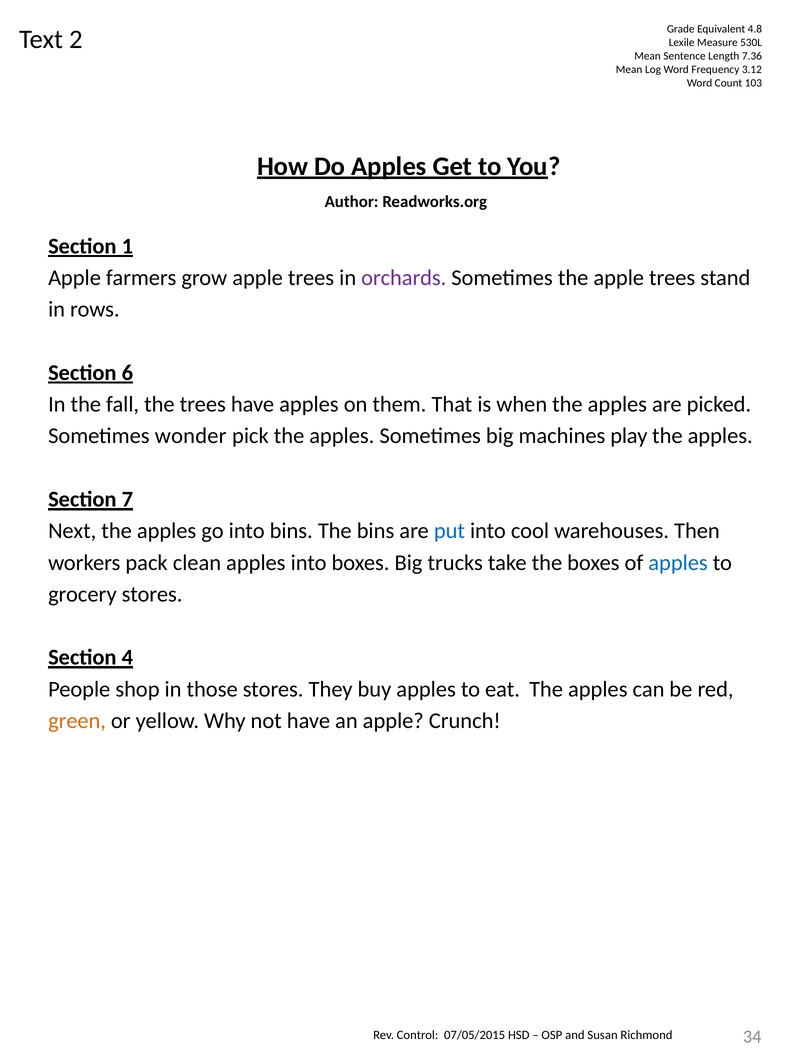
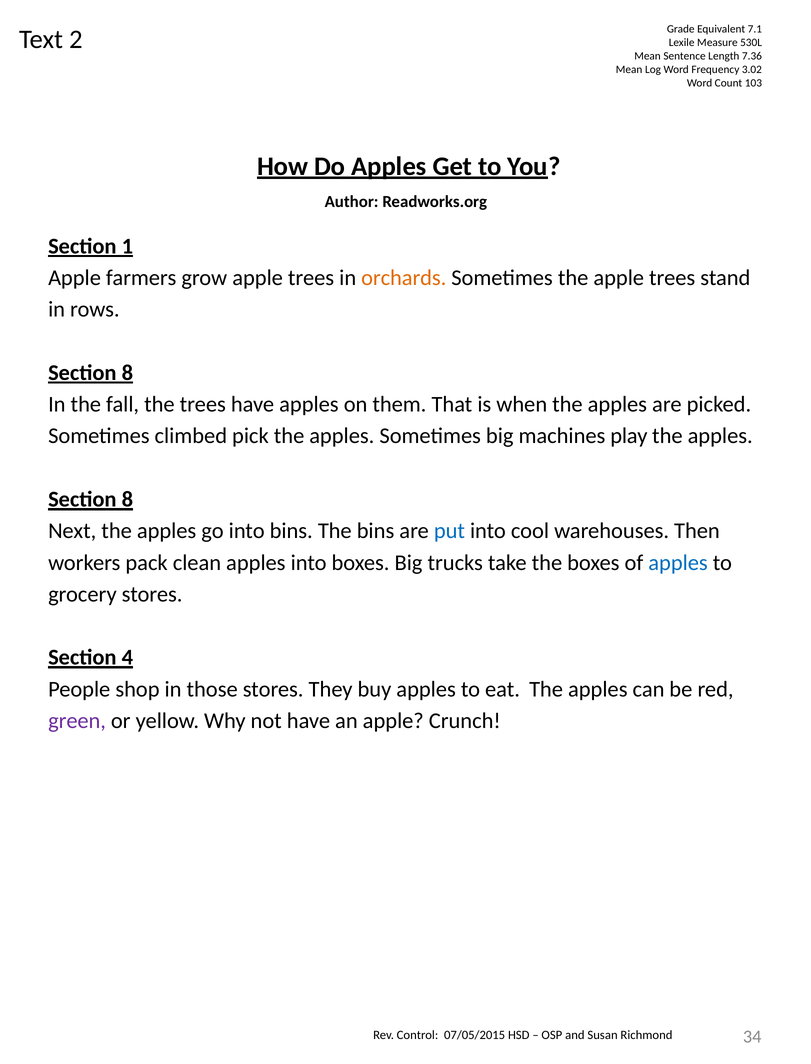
4.8: 4.8 -> 7.1 (755, 29)
3.12: 3.12 -> 3.02 (752, 69)
orchards colour: purple -> orange (404, 278)
6: 6 -> 8 (127, 373)
wonder: wonder -> climbed (191, 436)
7: 7 -> 8 (127, 500)
green colour: orange -> purple (77, 721)
